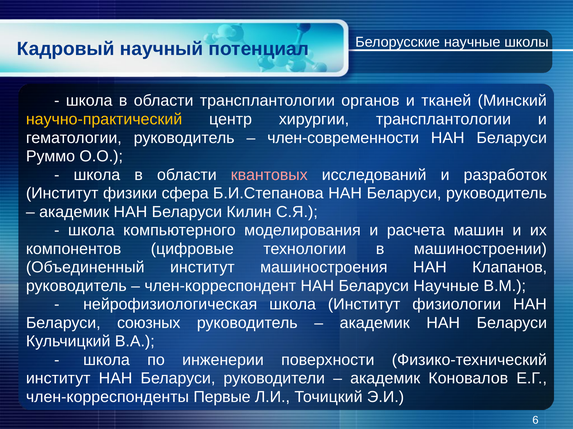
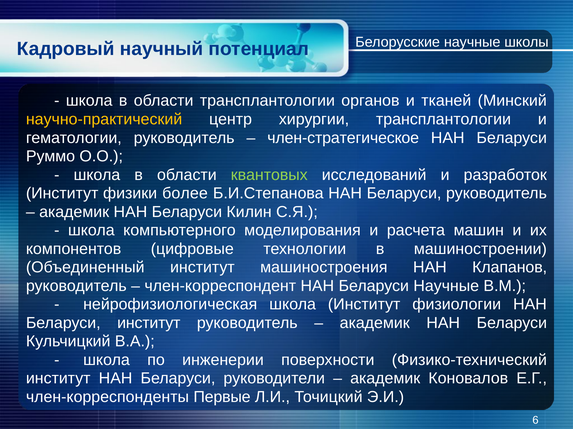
член-современности: член-современности -> член-стратегическое (343, 138)
квантовых colour: pink -> light green (269, 175)
сфера: сфера -> более (185, 194)
Беларуси союзных: союзных -> институт (149, 323)
